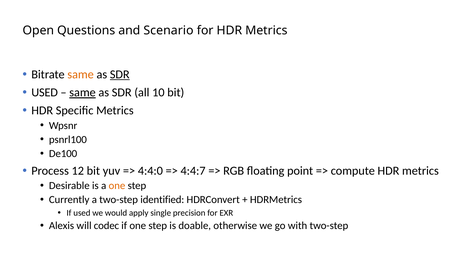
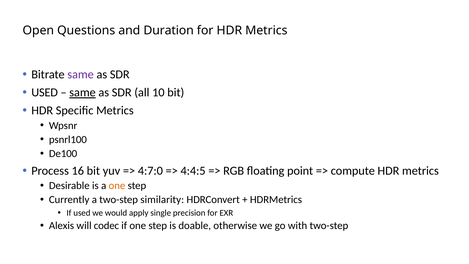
Scenario: Scenario -> Duration (169, 30)
same colour: orange -> purple (81, 74)
SDR underline: present -> none (120, 74)
12: 12 -> 16 (78, 171)
4:4:0: 4:4:0 -> 4:7:0 (150, 171)
4:4:7: 4:4:7 -> 4:4:5 (193, 171)
identified: identified -> similarity (162, 200)
